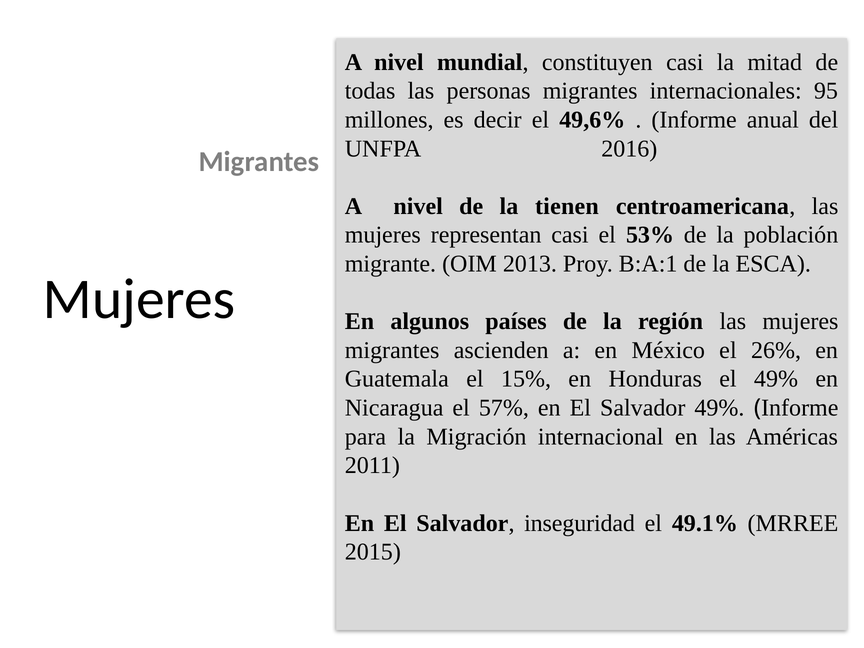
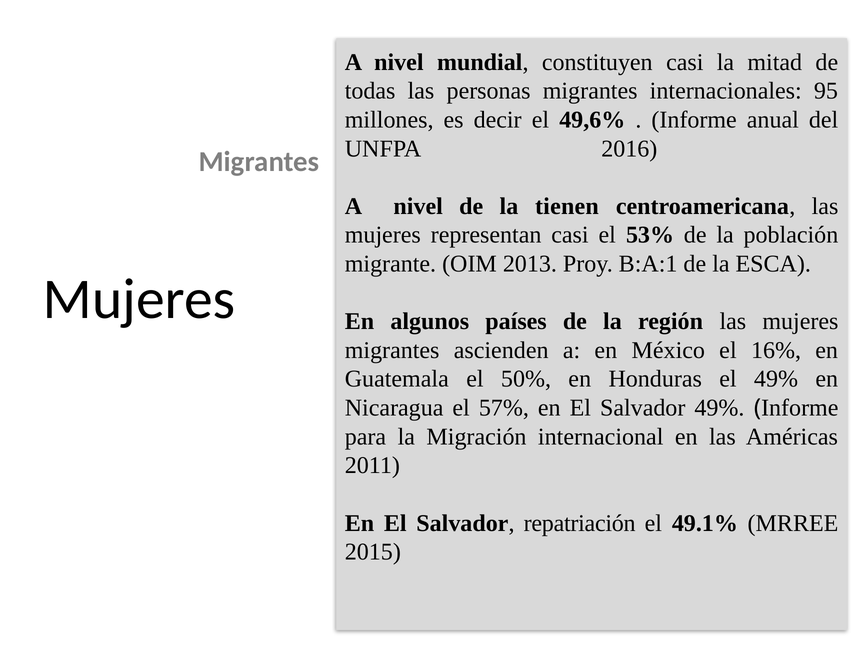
26%: 26% -> 16% (776, 350)
15%: 15% -> 50% (526, 379)
inseguridad: inseguridad -> repatriación (580, 523)
